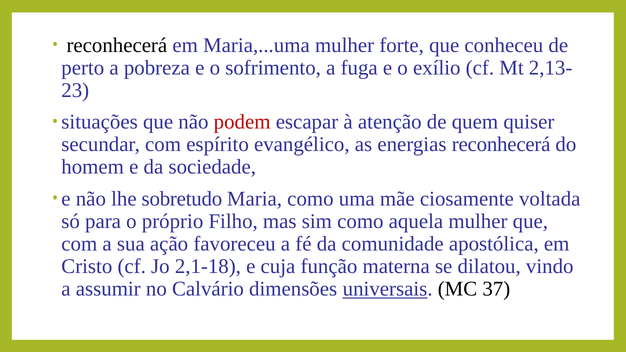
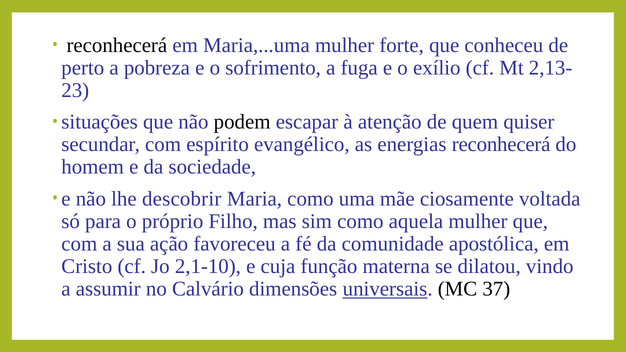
podem colour: red -> black (242, 122)
sobretudo: sobretudo -> descobrir (182, 199)
2,1-18: 2,1-18 -> 2,1-10 (208, 266)
